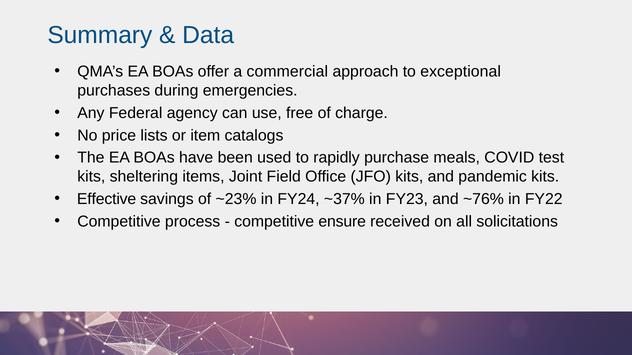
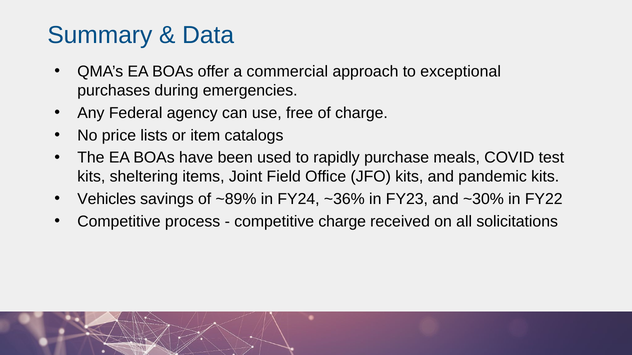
Effective: Effective -> Vehicles (107, 199)
~23%: ~23% -> ~89% (236, 199)
~37%: ~37% -> ~36% (344, 199)
~76%: ~76% -> ~30% (483, 199)
competitive ensure: ensure -> charge (342, 222)
